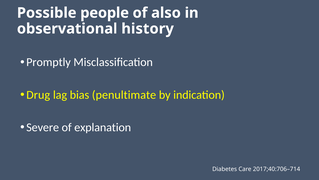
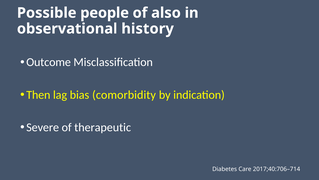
Promptly: Promptly -> Outcome (49, 62)
Drug: Drug -> Then (38, 95)
penultimate: penultimate -> comorbidity (124, 95)
explanation: explanation -> therapeutic (103, 127)
